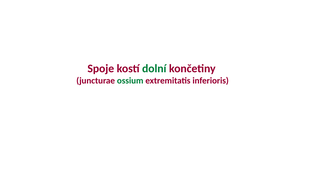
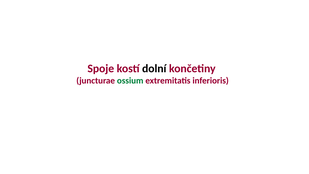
dolní colour: green -> black (154, 68)
